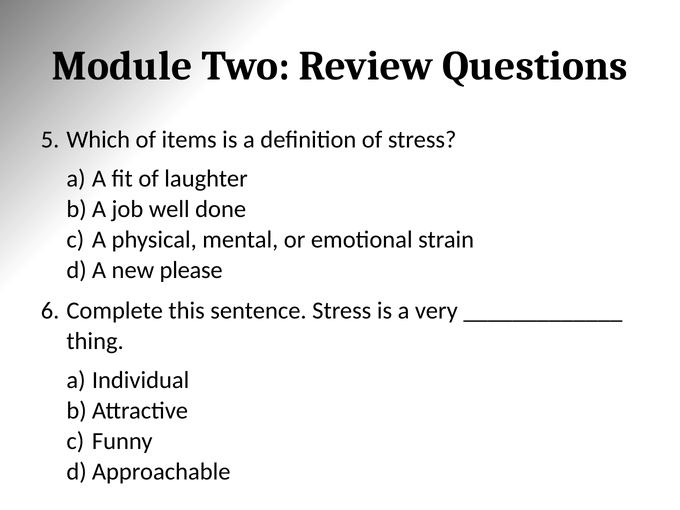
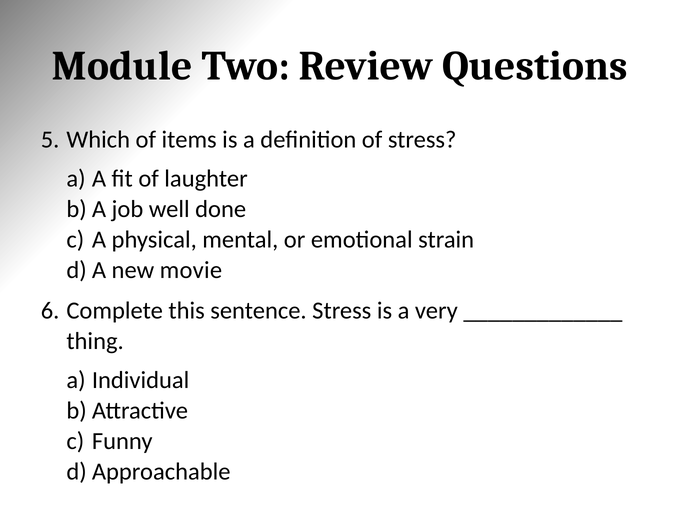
please: please -> movie (191, 270)
